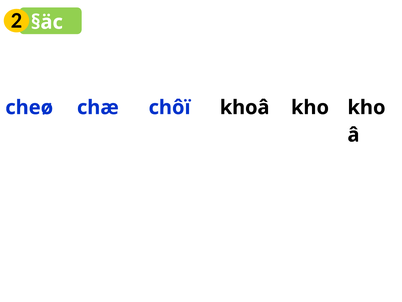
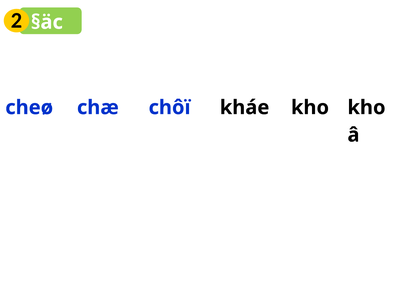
khoâ: khoâ -> kháe (245, 107)
